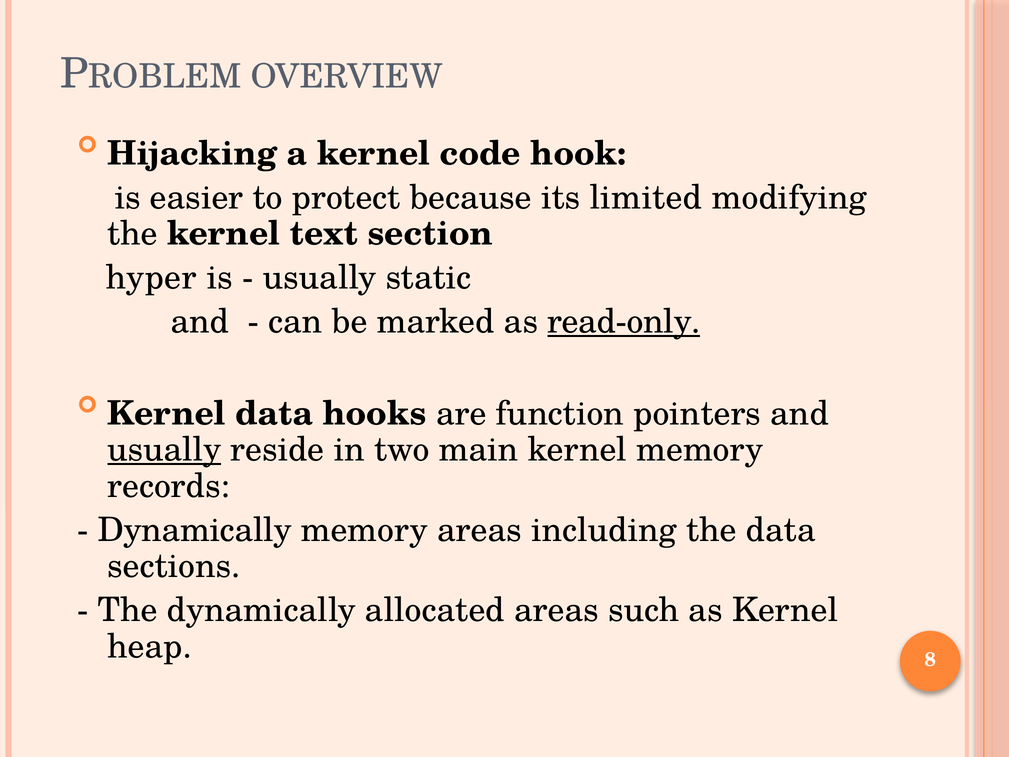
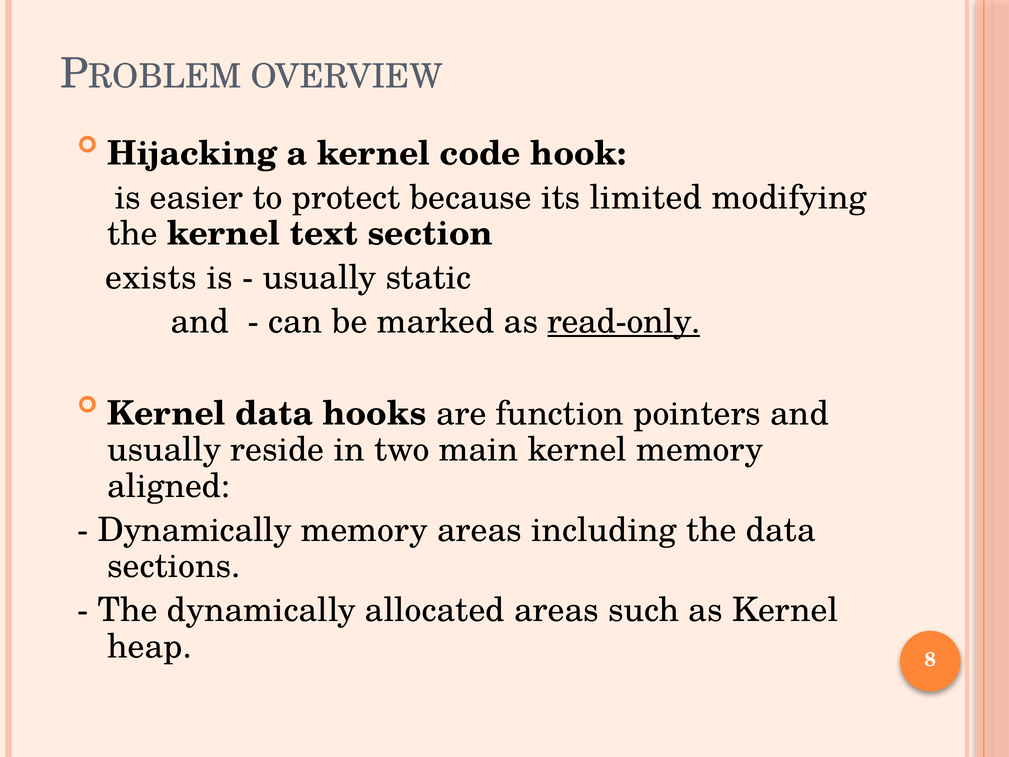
hyper: hyper -> exists (151, 278)
usually underline: present -> none (164, 450)
records: records -> aligned (169, 486)
